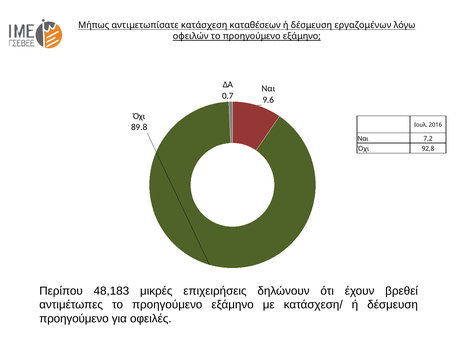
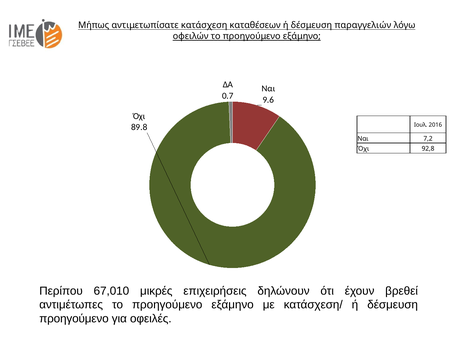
εργαζομένων: εργαζομένων -> παραγγελιών (363, 25)
48,183: 48,183 -> 67,010 (111, 291)
